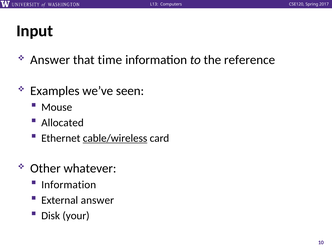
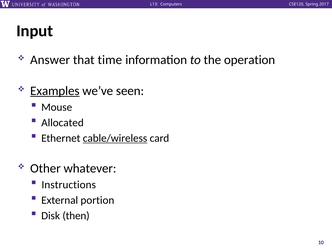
reference: reference -> operation (250, 60)
Examples underline: none -> present (55, 91)
Information: Information -> Instructions (69, 185)
External answer: answer -> portion (97, 200)
your: your -> then (76, 216)
